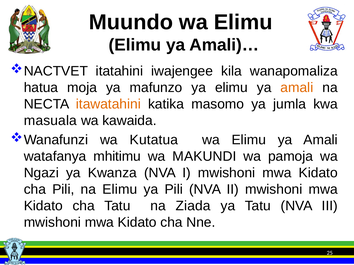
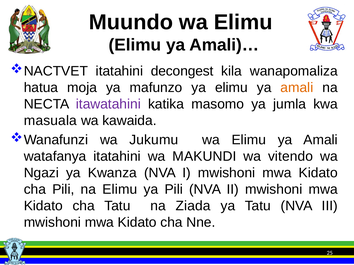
iwajengee: iwajengee -> decongest (182, 71)
itawatahini colour: orange -> purple (108, 104)
Kutatua: Kutatua -> Jukumu (154, 140)
watafanya mhitimu: mhitimu -> itatahini (117, 157)
pamoja: pamoja -> vitendo (290, 157)
